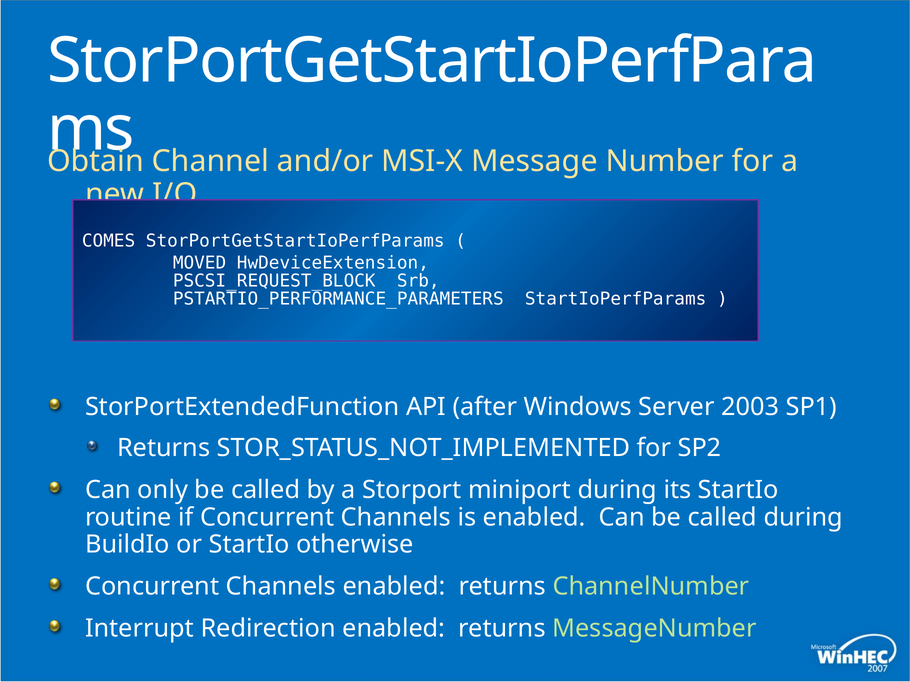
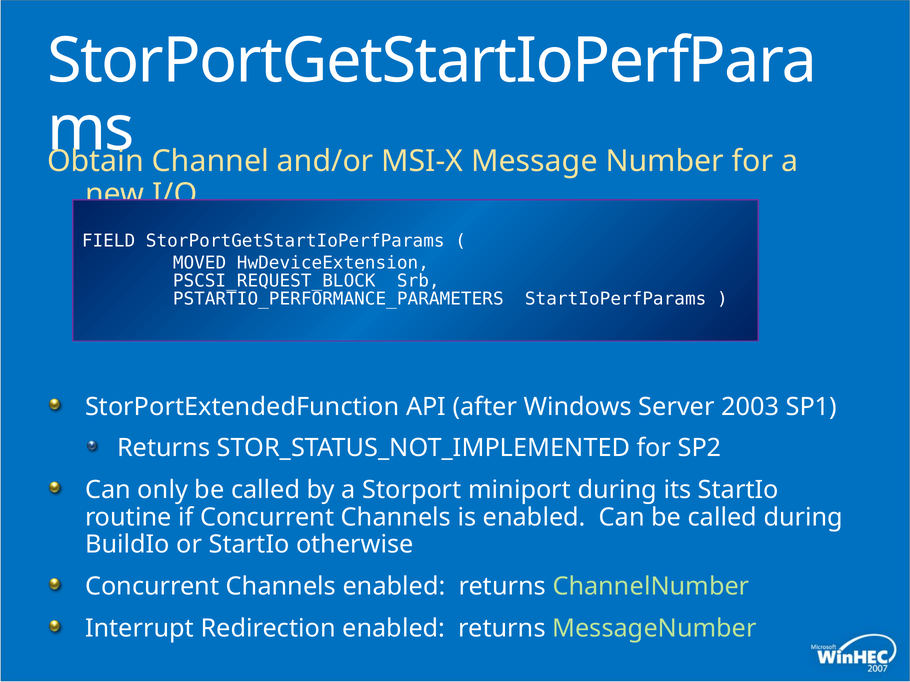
COMES: COMES -> FIELD (109, 241)
